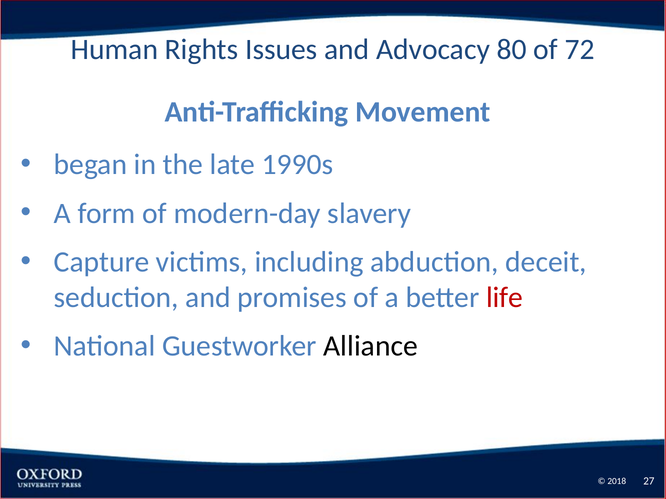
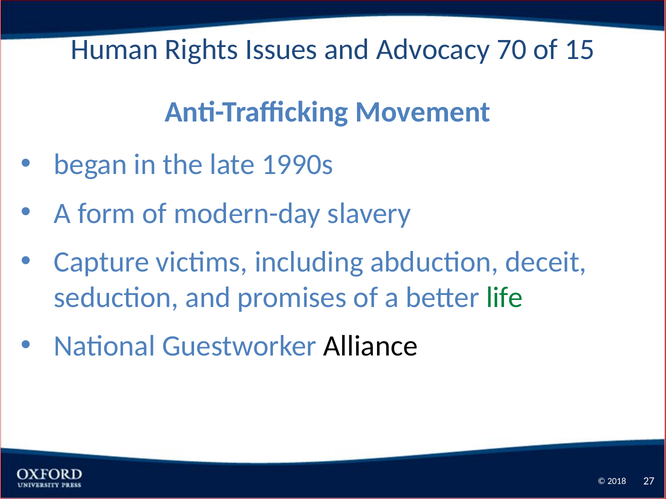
80: 80 -> 70 (512, 50)
72: 72 -> 15 (580, 50)
life colour: red -> green (504, 298)
